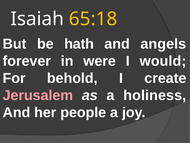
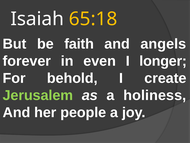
hath: hath -> faith (79, 44)
were: were -> even (100, 61)
would: would -> longer (163, 61)
Jerusalem colour: pink -> light green (38, 95)
